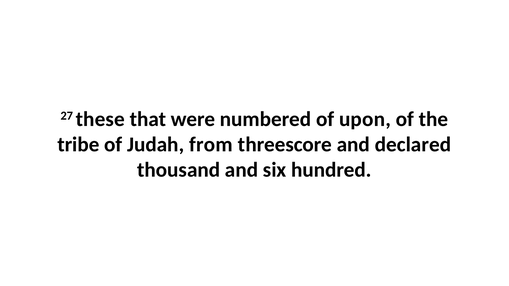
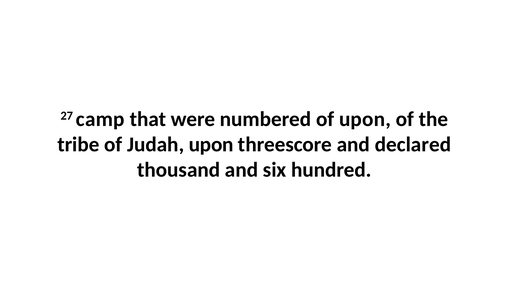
these: these -> camp (100, 119)
Judah from: from -> upon (211, 145)
